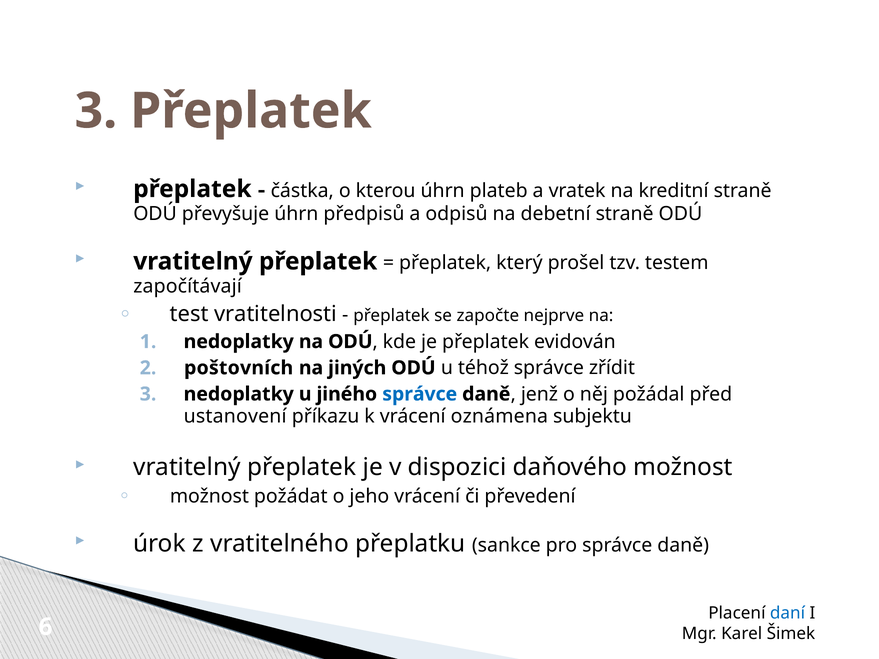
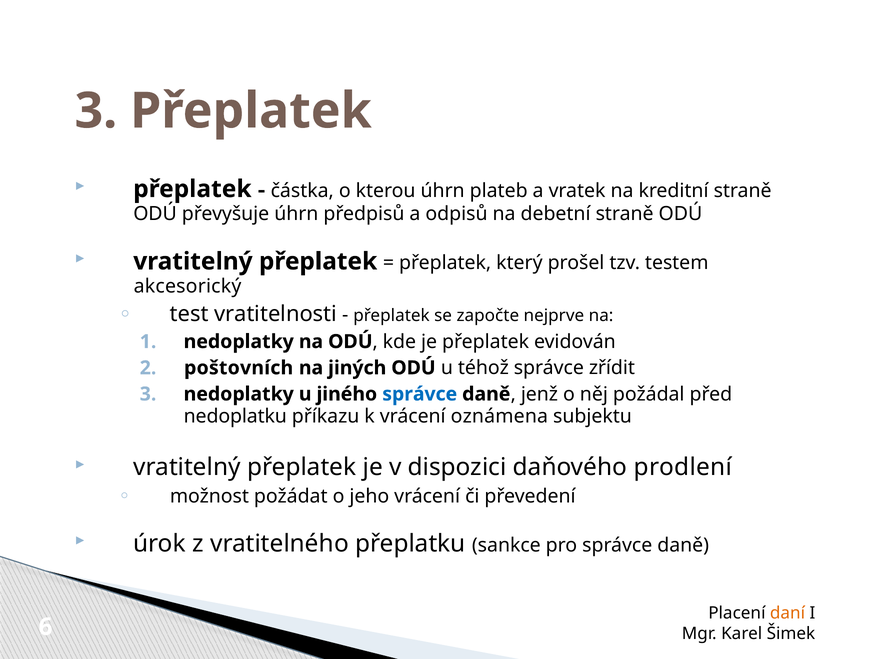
započítávají: započítávají -> akcesorický (188, 287)
ustanovení: ustanovení -> nedoplatku (235, 416)
daňového možnost: možnost -> prodlení (683, 467)
daní colour: blue -> orange (788, 613)
